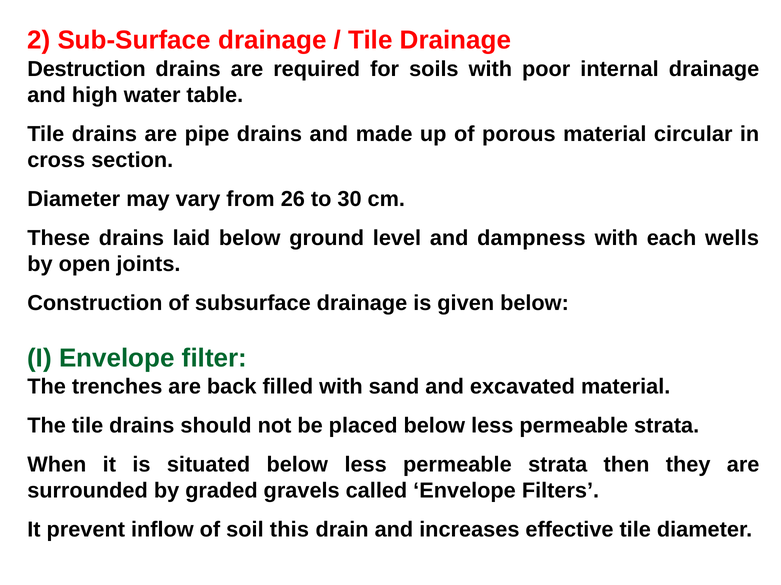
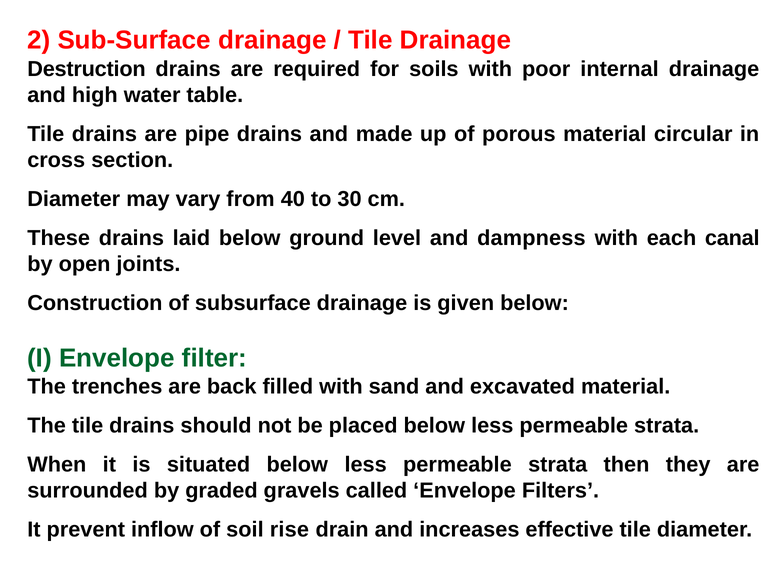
26: 26 -> 40 (293, 199)
wells: wells -> canal (732, 238)
this: this -> rise (289, 530)
